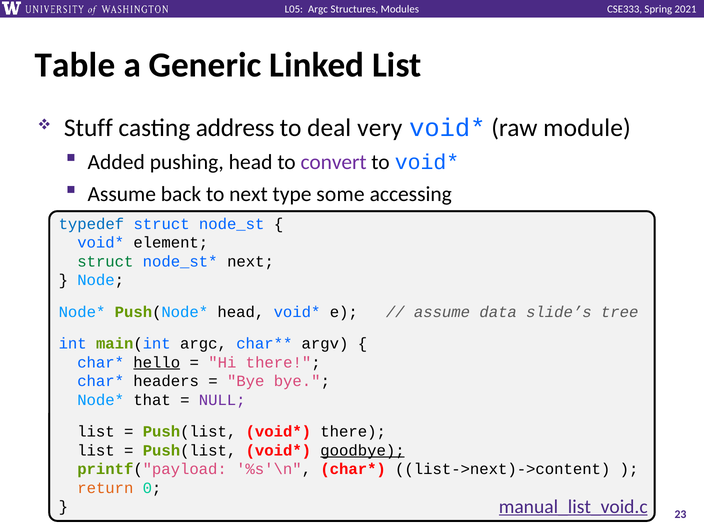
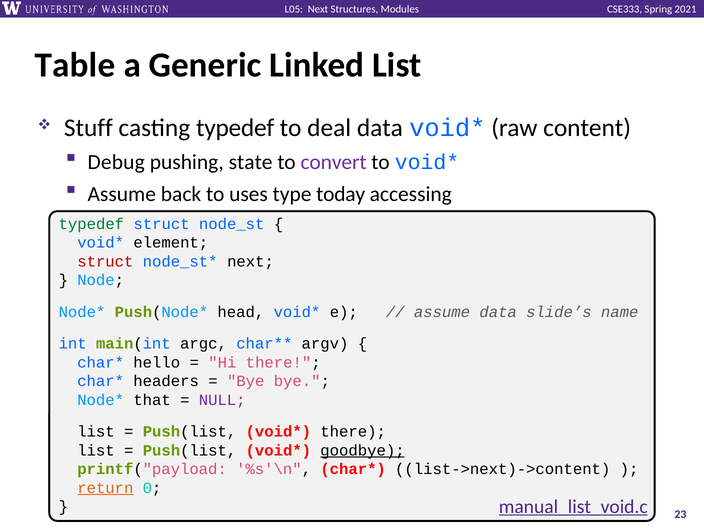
Argc: Argc -> Next (318, 9)
casting address: address -> typedef (235, 128)
deal very: very -> data (380, 128)
module: module -> content (587, 128)
Added: Added -> Debug (116, 162)
pushing head: head -> state (251, 162)
to next: next -> uses (248, 194)
some: some -> today (341, 194)
typedef colour: blue -> green (91, 224)
struct colour: green -> red (105, 262)
tree: tree -> name (620, 312)
hello underline: present -> none (157, 362)
return underline: none -> present (105, 488)
